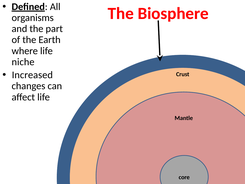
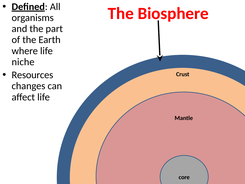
Increased: Increased -> Resources (32, 75)
